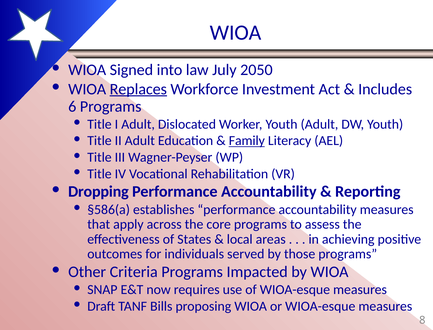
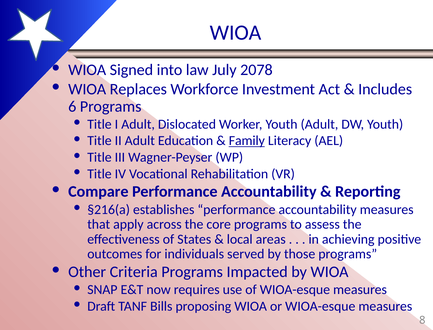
2050: 2050 -> 2078 (256, 70)
Replaces underline: present -> none (138, 89)
Dropping: Dropping -> Compare (98, 192)
§586(a: §586(a -> §216(a (109, 209)
